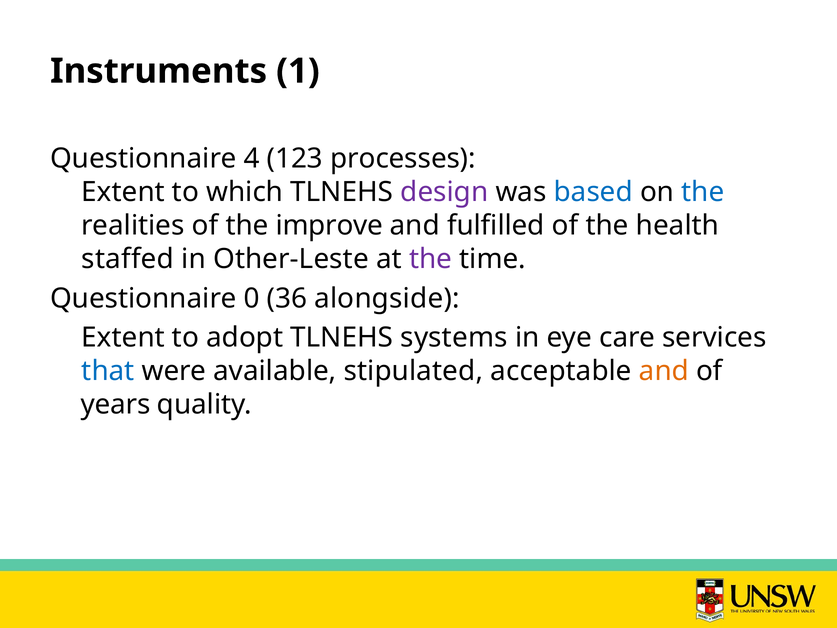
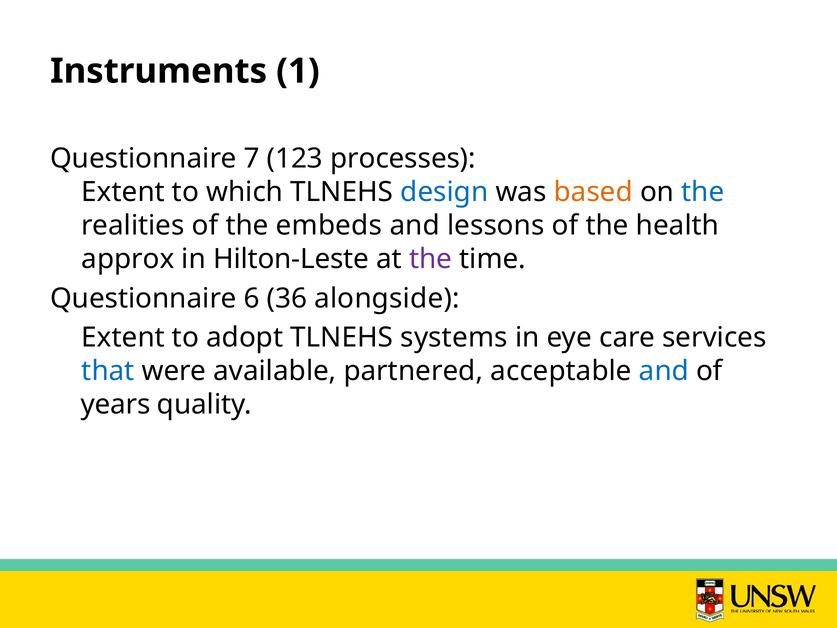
4: 4 -> 7 (252, 159)
design colour: purple -> blue (444, 192)
based colour: blue -> orange (593, 192)
improve: improve -> embeds (329, 226)
fulfilled: fulfilled -> lessons (496, 226)
staffed: staffed -> approx (128, 259)
Other-Leste: Other-Leste -> Hilton-Leste (291, 259)
0: 0 -> 6 (252, 298)
stipulated: stipulated -> partnered (413, 371)
and colour: orange -> blue (664, 371)
